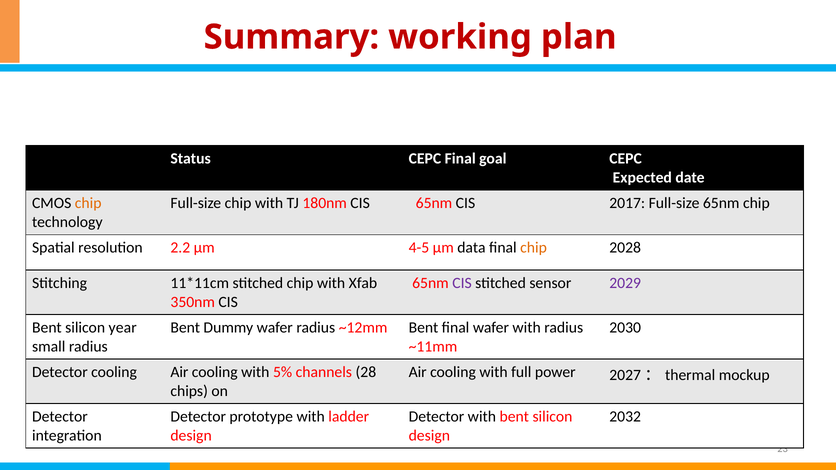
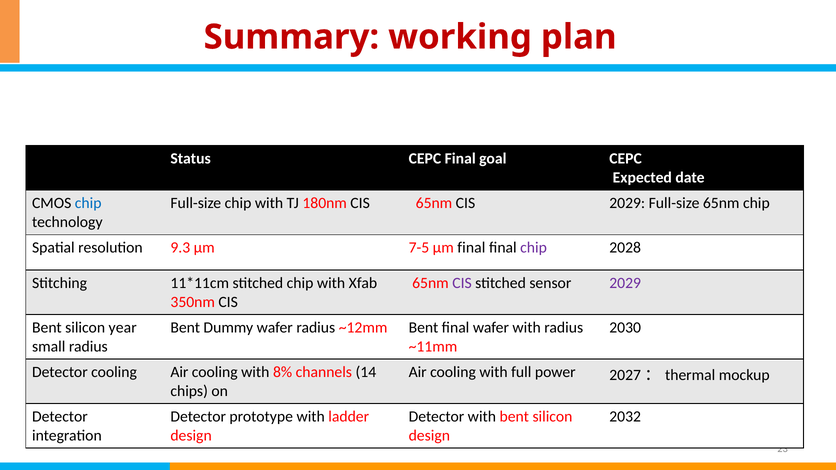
chip colour: orange -> blue (88, 203)
CIS 2017: 2017 -> 2029 (627, 203)
2.2: 2.2 -> 9.3 (180, 248)
4-5: 4-5 -> 7-5 (419, 248)
μm data: data -> final (471, 248)
chip colour: orange -> purple (534, 248)
5%: 5% -> 8% (283, 372)
28: 28 -> 14 (366, 372)
